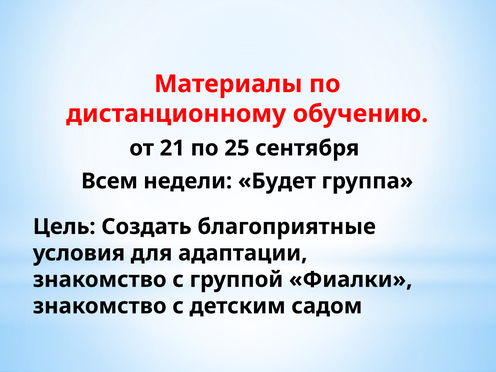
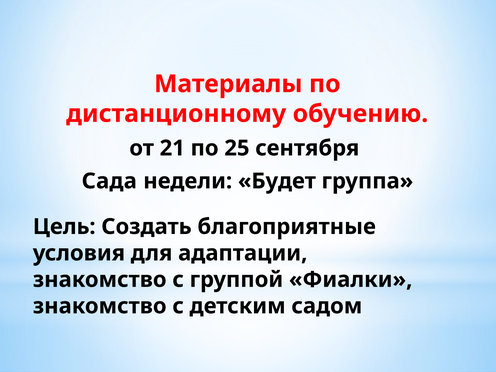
Всем: Всем -> Сада (109, 181)
